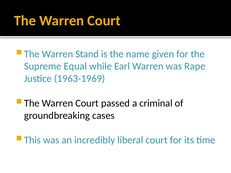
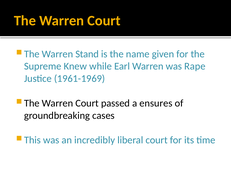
Equal: Equal -> Knew (75, 66)
1963-1969: 1963-1969 -> 1961-1969 (80, 79)
criminal: criminal -> ensures (156, 103)
